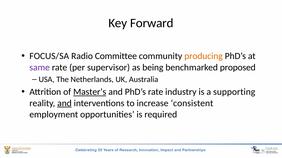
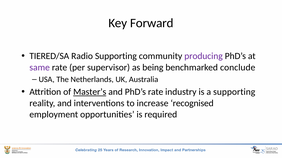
FOCUS/SA: FOCUS/SA -> TIERED/SA (49, 56)
Radio Committee: Committee -> Supporting (116, 56)
producing colour: orange -> purple (204, 56)
proposed: proposed -> conclude (238, 68)
and underline: present -> none (64, 104)
consistent: consistent -> recognised (192, 104)
